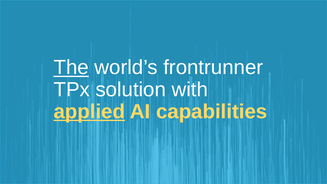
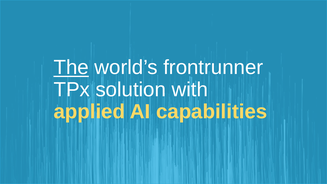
applied underline: present -> none (89, 112)
